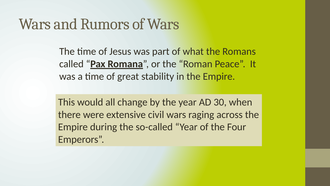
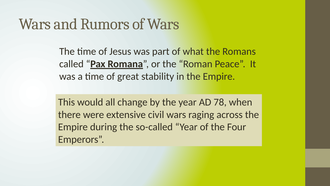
30: 30 -> 78 (220, 102)
